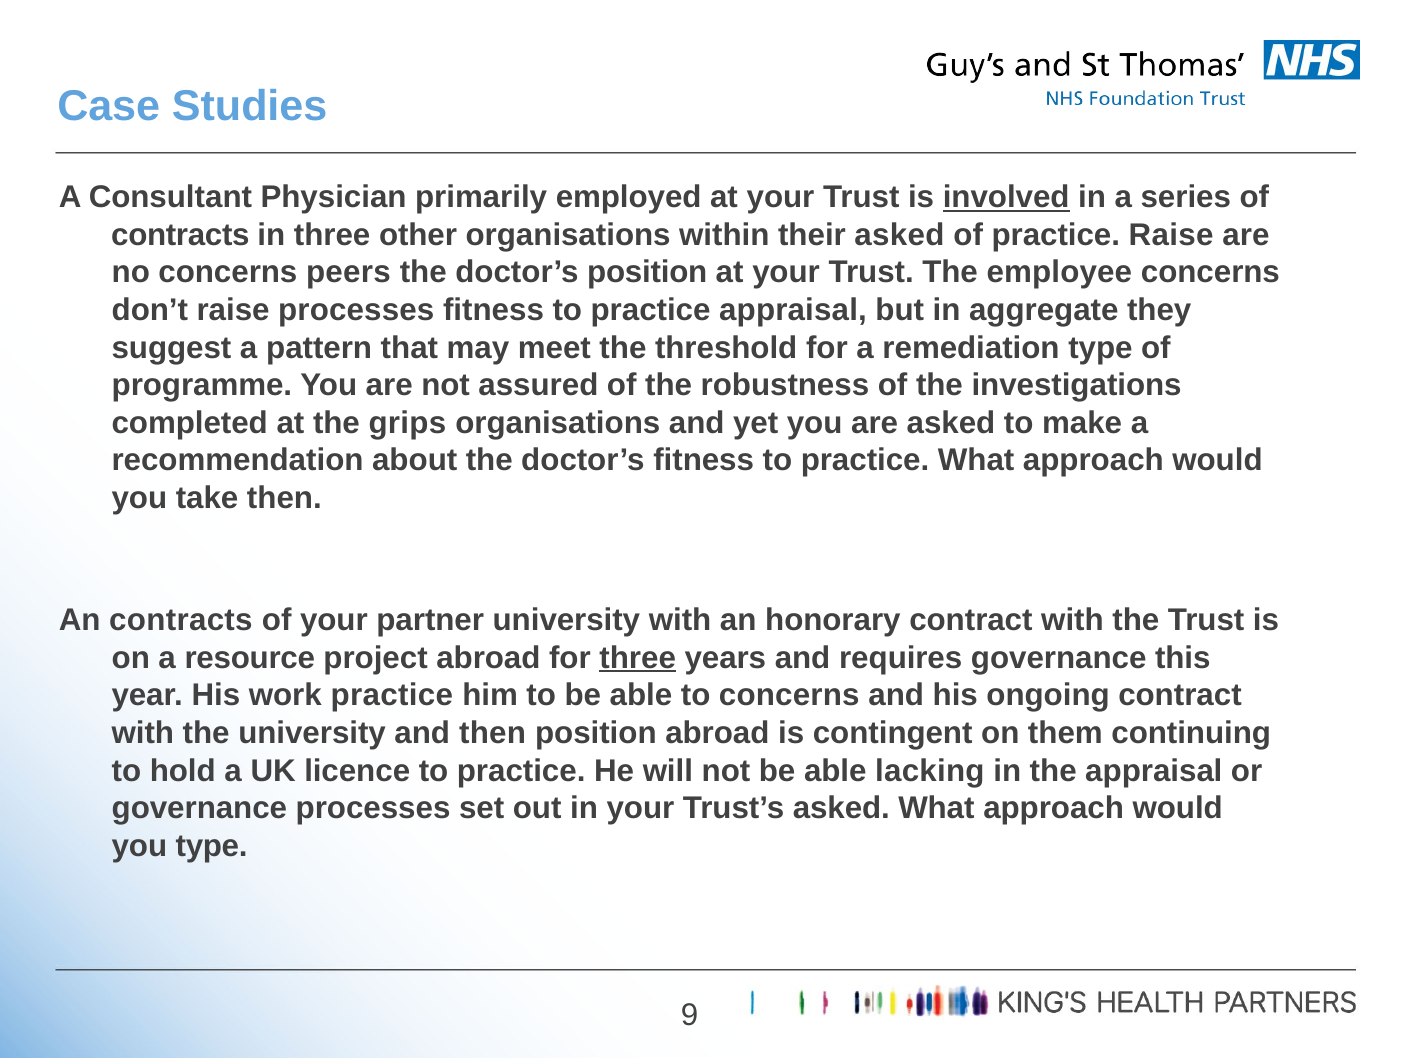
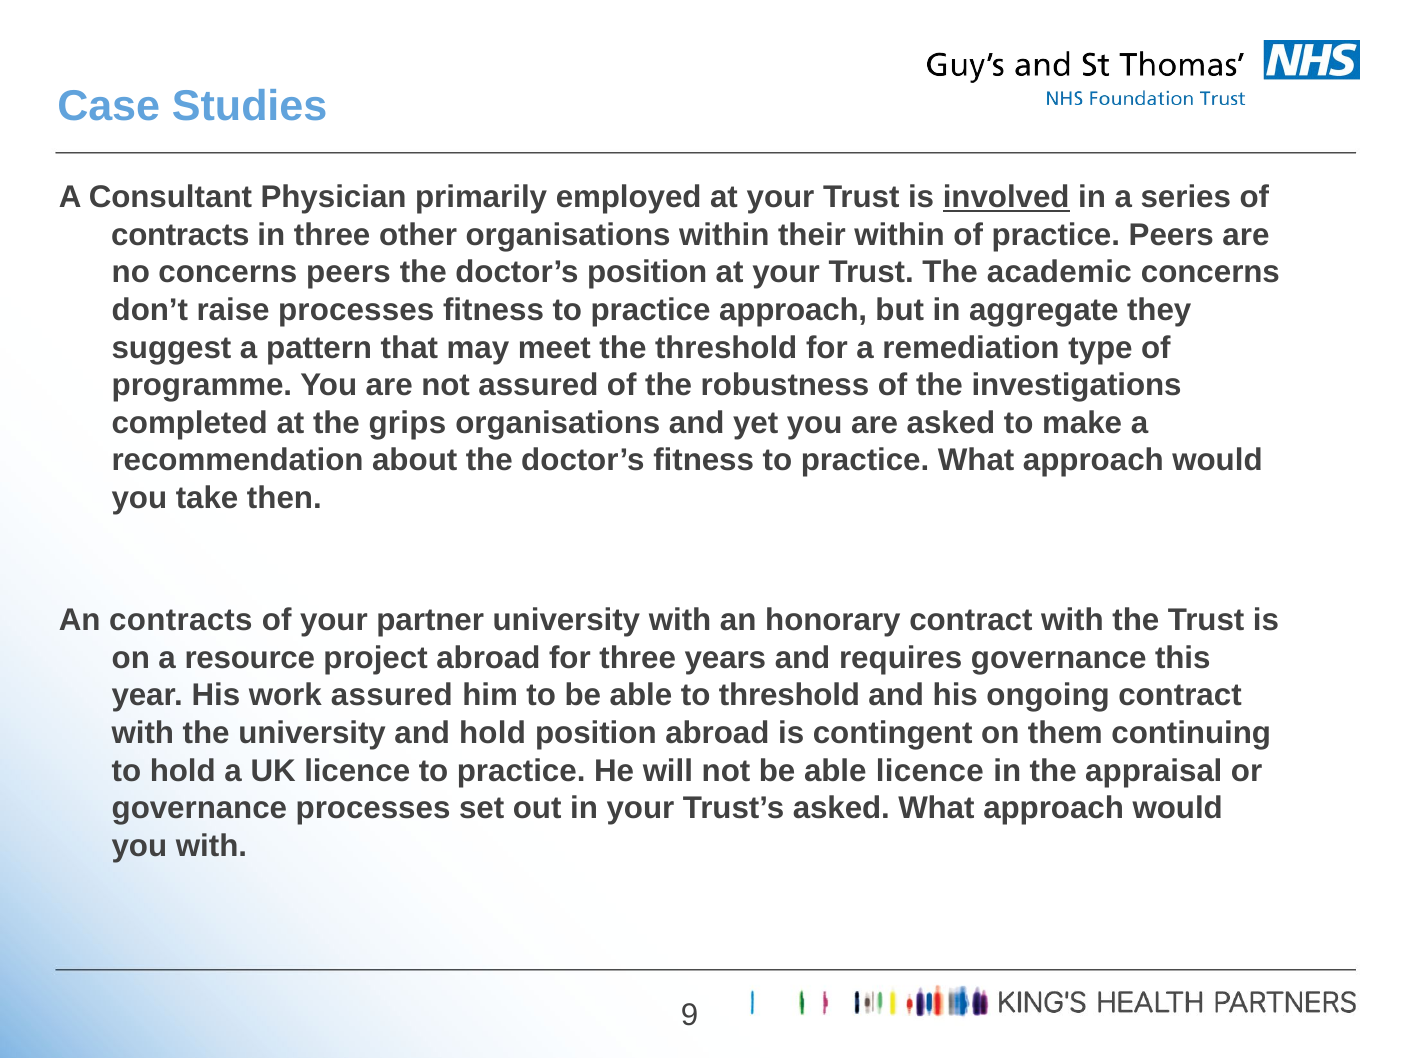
their asked: asked -> within (900, 235)
practice Raise: Raise -> Peers (1171, 235)
employee: employee -> academic (1059, 273)
practice appraisal: appraisal -> approach (793, 310)
three underline: present -> none (638, 658)
work practice: practice -> assured (392, 696)
to concerns: concerns -> threshold (789, 696)
and then: then -> hold (493, 733)
able lacking: lacking -> licence (930, 771)
you type: type -> with (211, 846)
